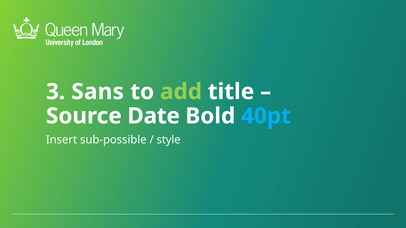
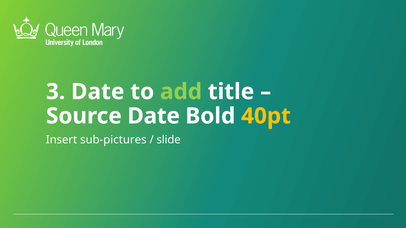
3 Sans: Sans -> Date (98, 92)
40pt colour: light blue -> yellow (266, 116)
sub-possible: sub-possible -> sub-pictures (113, 140)
style: style -> slide (169, 140)
